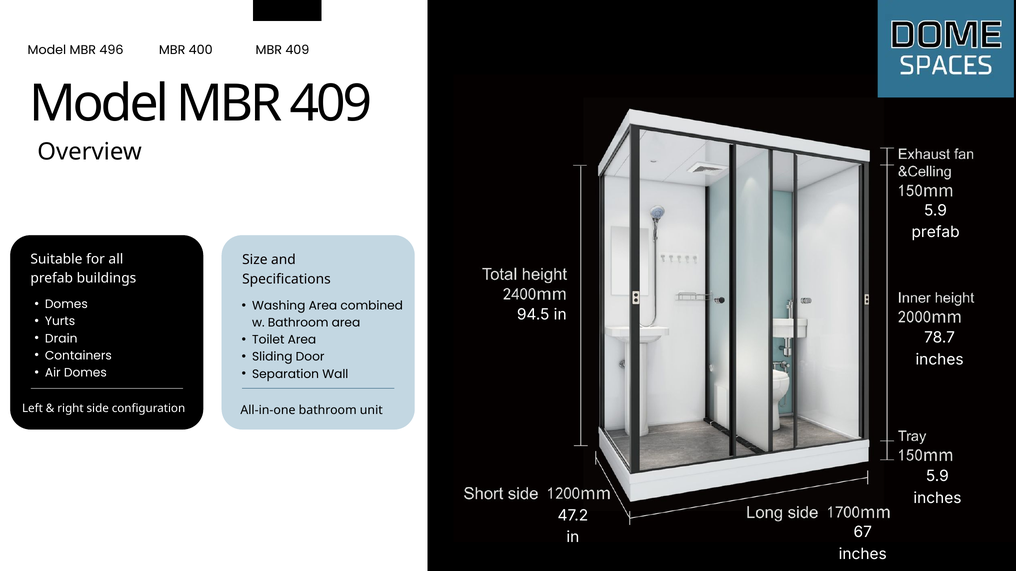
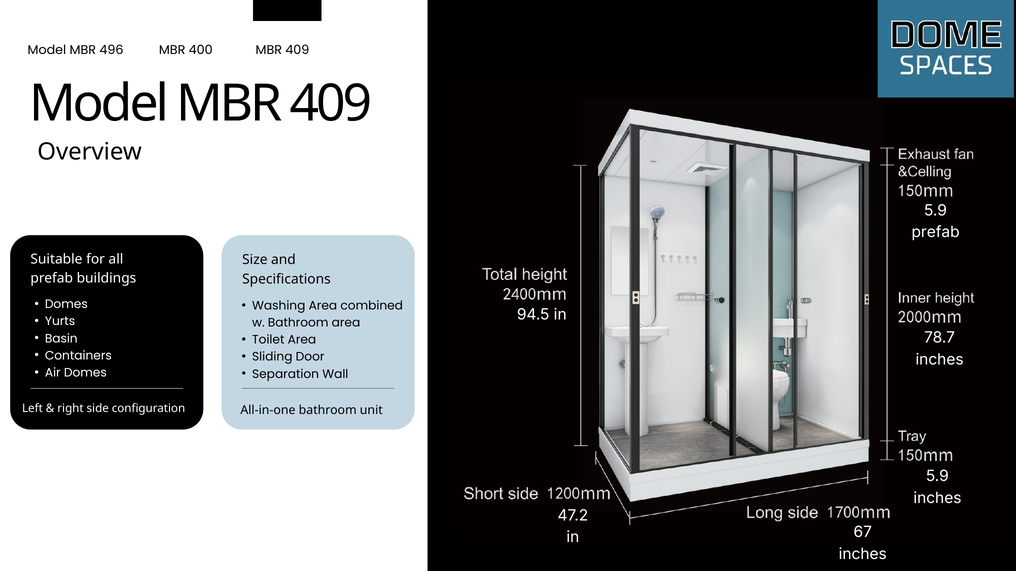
Drain: Drain -> Basin (61, 339)
